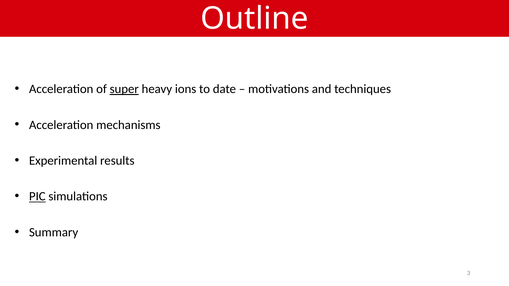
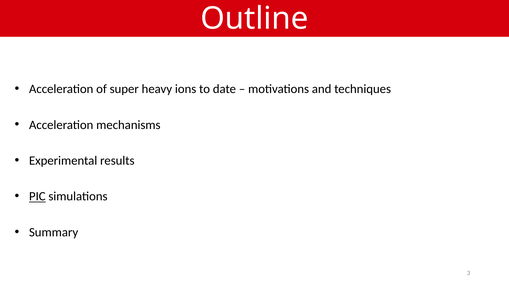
super underline: present -> none (124, 89)
